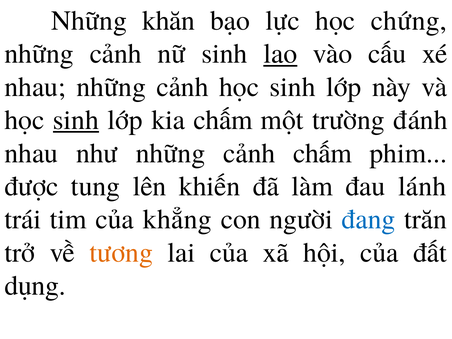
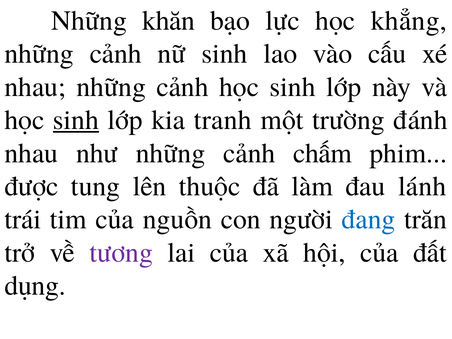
chứng: chứng -> khẳng (409, 21)
lao underline: present -> none (280, 54)
kia chấm: chấm -> tranh (223, 120)
khiến: khiến -> thuộc (210, 186)
khẳng: khẳng -> nguồn (177, 220)
tương colour: orange -> purple (121, 253)
